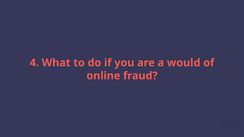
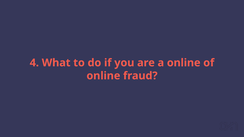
a would: would -> online (184, 63)
